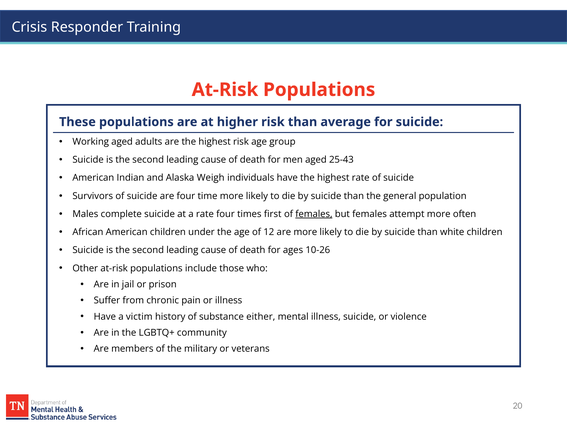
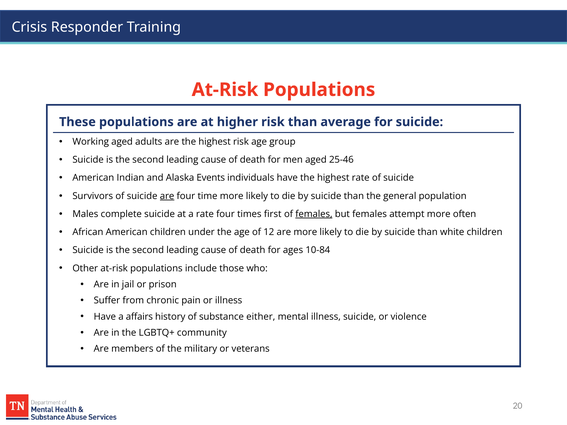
25-43: 25-43 -> 25-46 (341, 160)
Weigh: Weigh -> Events (211, 178)
are underline: none -> present (167, 196)
10-26: 10-26 -> 10-84 (318, 250)
victim: victim -> affairs (139, 317)
